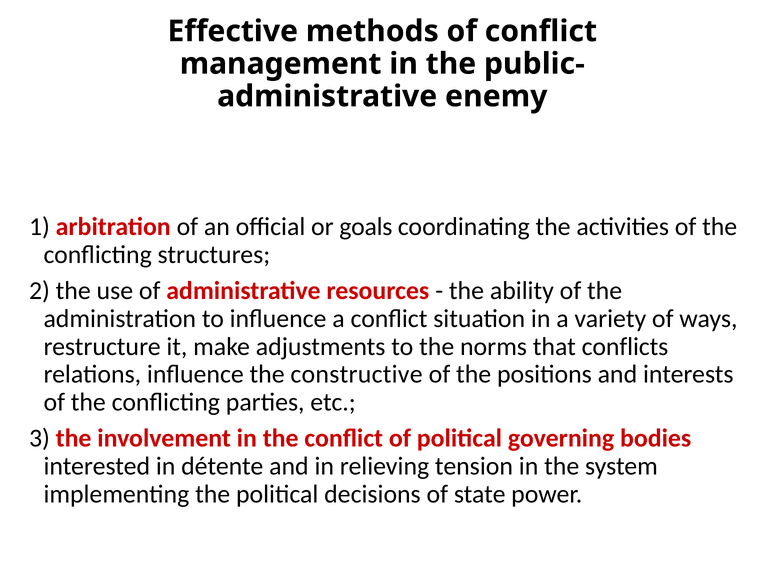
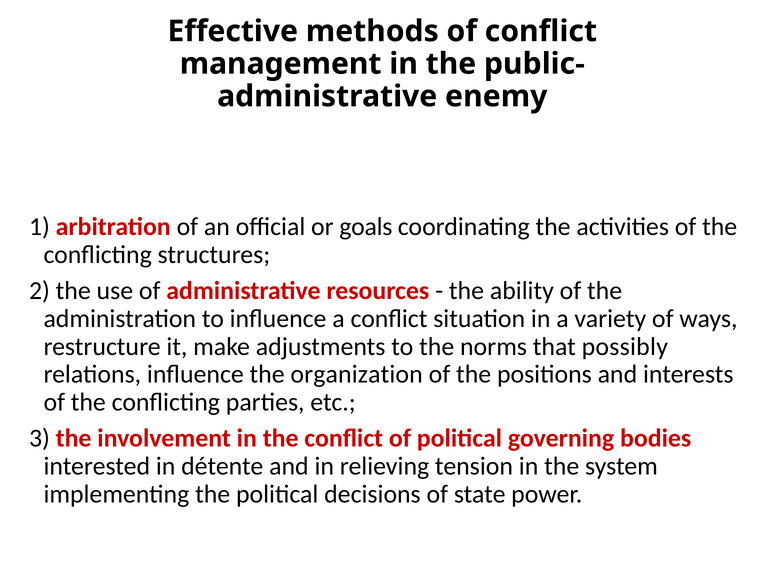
conflicts: conflicts -> possibly (625, 347)
constructive: constructive -> organization (357, 375)
